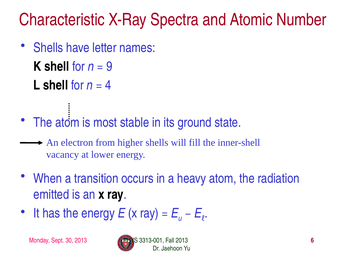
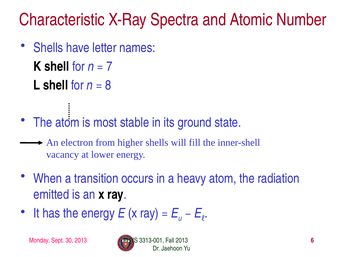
9: 9 -> 7 (109, 67)
4: 4 -> 8 (108, 85)
